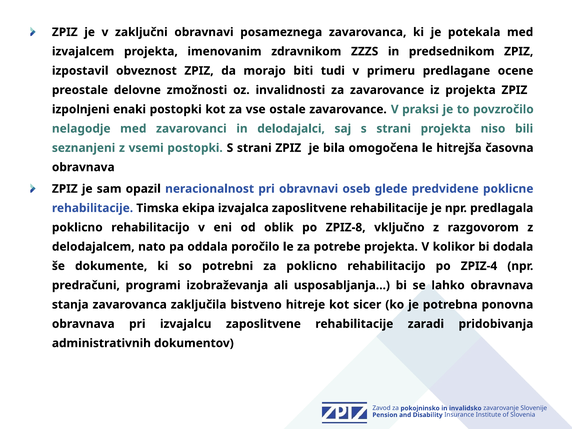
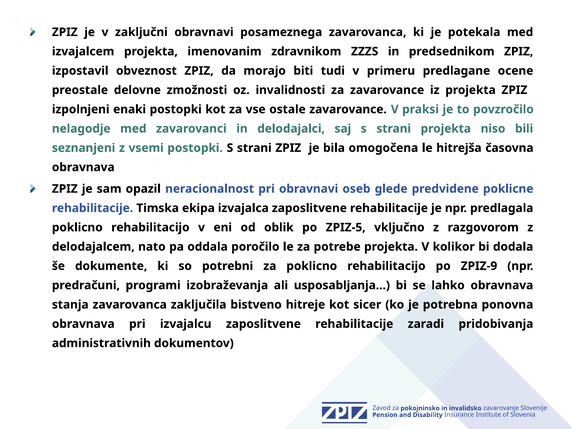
ZPIZ-8: ZPIZ-8 -> ZPIZ-5 (346, 227)
ZPIZ-4: ZPIZ-4 -> ZPIZ-9 (479, 266)
